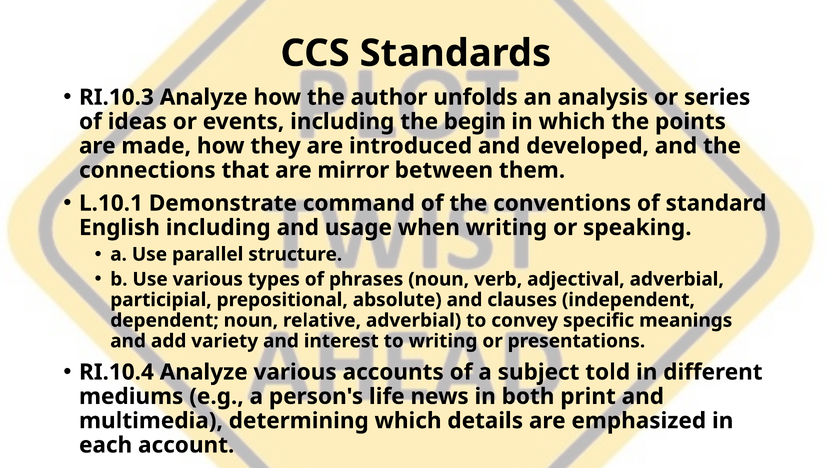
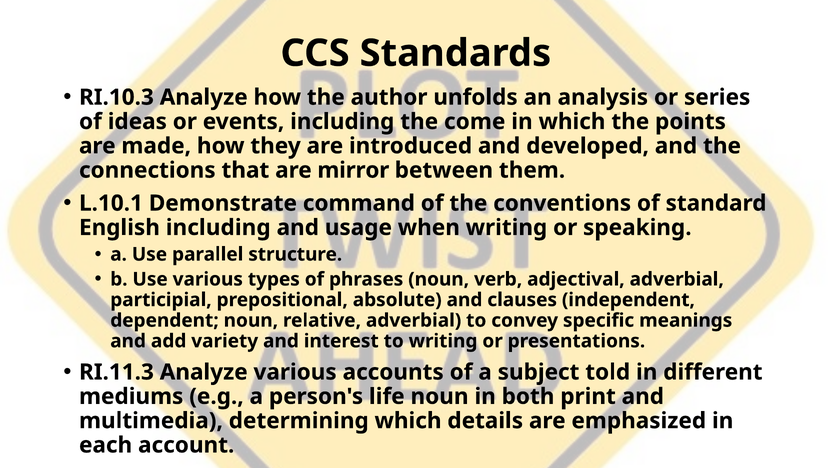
begin: begin -> come (475, 122)
RI.10.4: RI.10.4 -> RI.11.3 (116, 372)
life news: news -> noun (440, 396)
